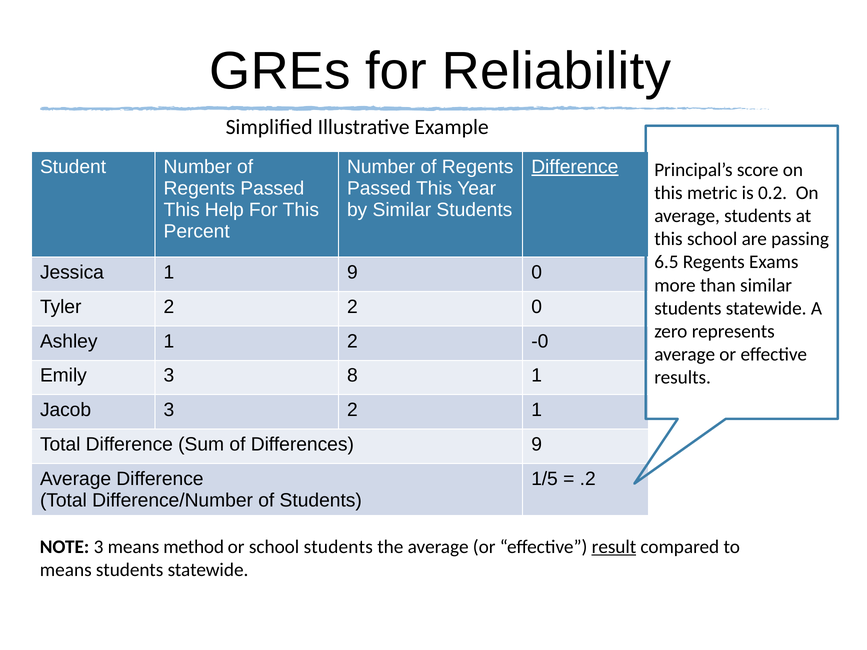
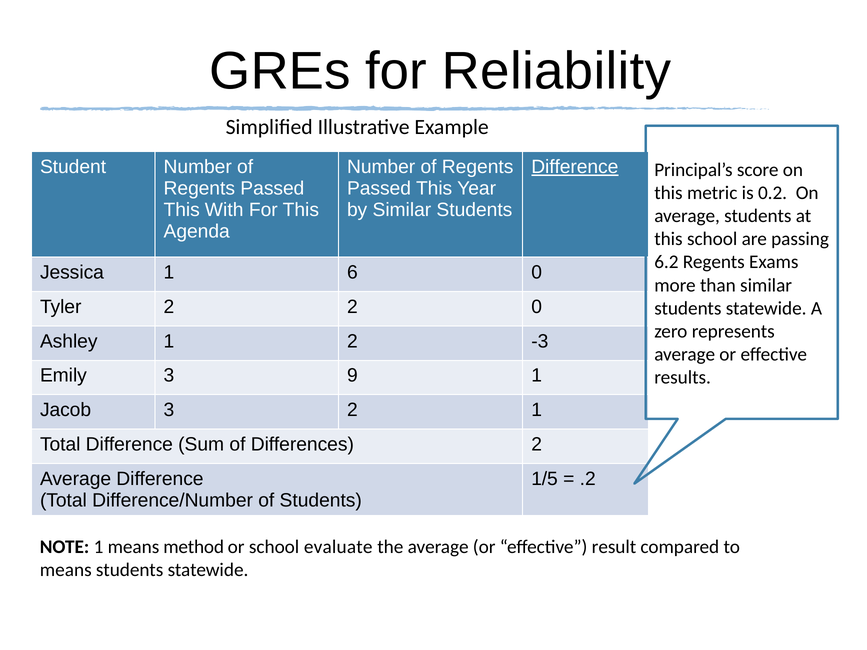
Help: Help -> With (224, 210)
Percent: Percent -> Agenda (197, 231)
6.5: 6.5 -> 6.2 (666, 262)
1 9: 9 -> 6 (352, 273)
-0: -0 -> -3 (540, 341)
8: 8 -> 9 (352, 376)
Differences 9: 9 -> 2 (537, 445)
NOTE 3: 3 -> 1 (98, 547)
school students: students -> evaluate (338, 547)
result underline: present -> none (614, 547)
